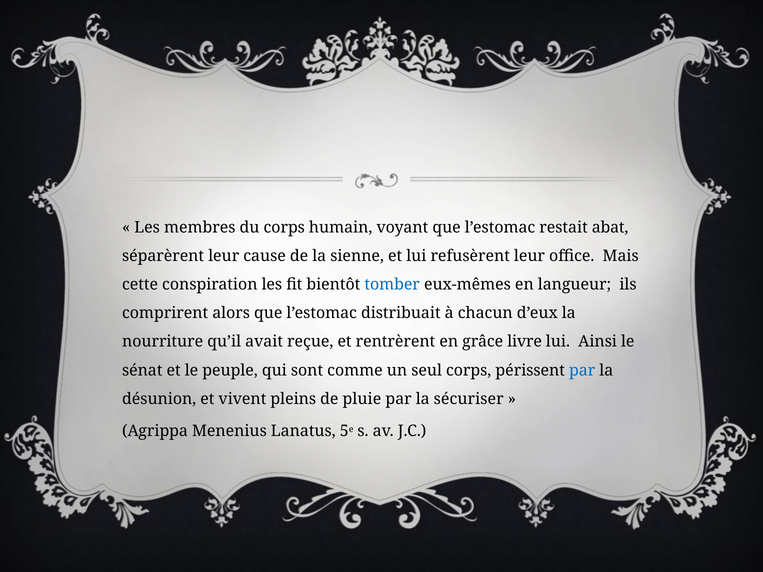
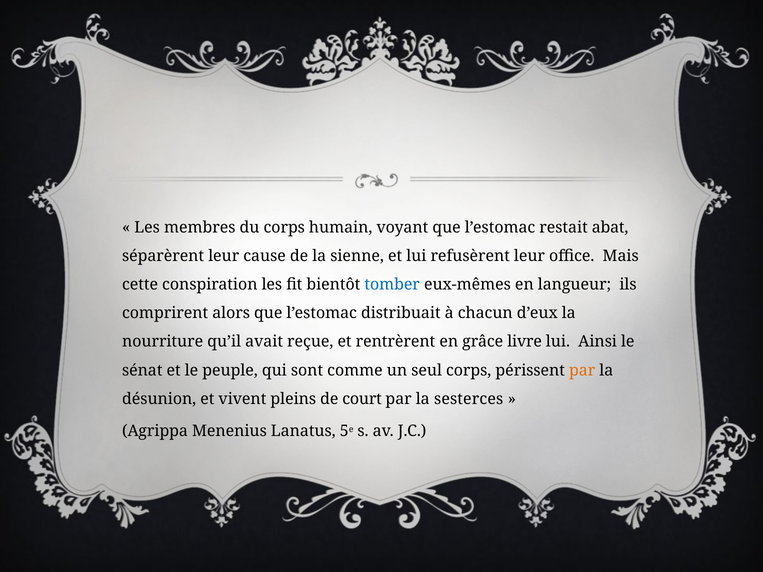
par colour: blue -> orange (582, 370)
pluie: pluie -> court (362, 399)
sécuriser: sécuriser -> sesterces (469, 399)
